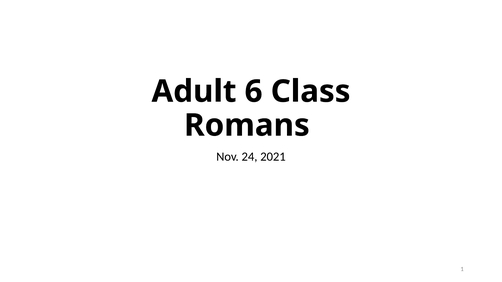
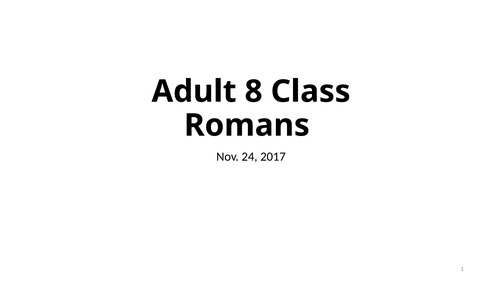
6: 6 -> 8 (254, 92)
2021: 2021 -> 2017 (273, 157)
